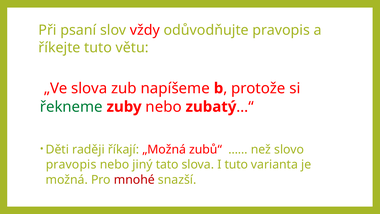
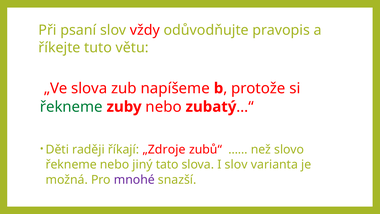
„Možná: „Možná -> „Zdroje (164, 149)
pravopis: pravopis -> řekneme (71, 164)
I tuto: tuto -> slov (236, 164)
mnohé colour: red -> purple (134, 180)
